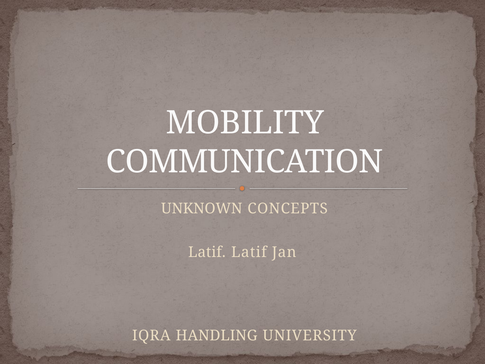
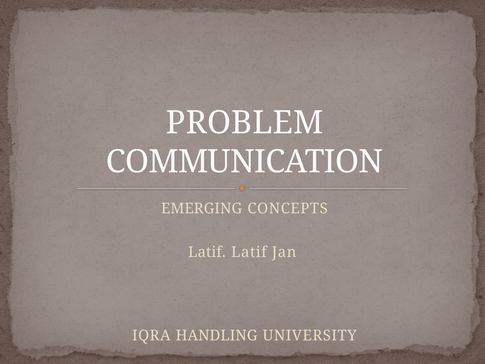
MOBILITY: MOBILITY -> PROBLEM (245, 123)
UNKNOWN: UNKNOWN -> EMERGING (202, 209)
